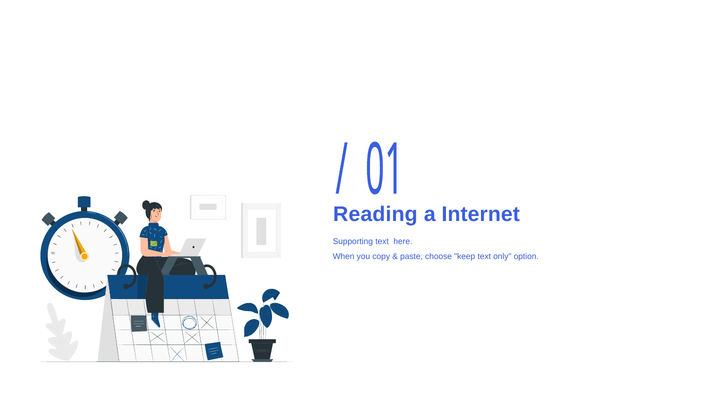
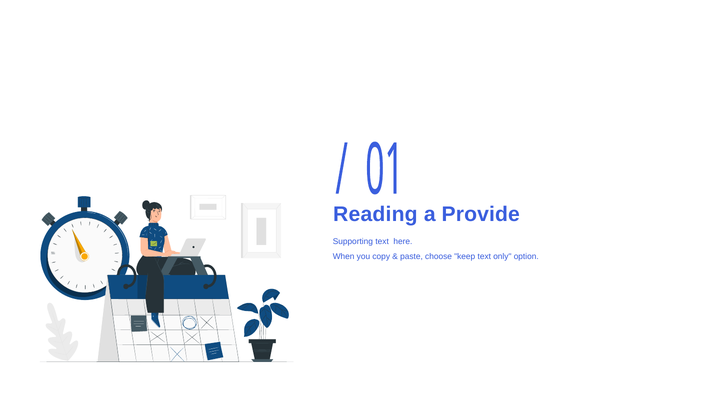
Internet: Internet -> Provide (481, 214)
